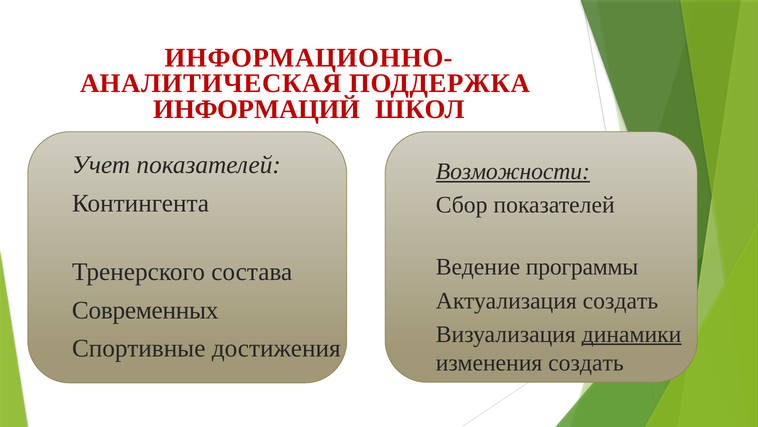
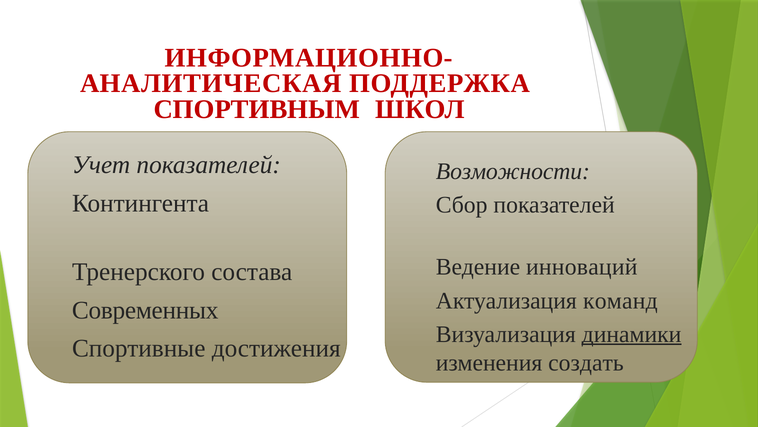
ИНФОРМАЦИЙ: ИНФОРМАЦИЙ -> СПОРТИВНЫМ (257, 109)
Возможности underline: present -> none (513, 171)
программы: программы -> инноваций (582, 267)
Актуализация создать: создать -> команд (620, 300)
